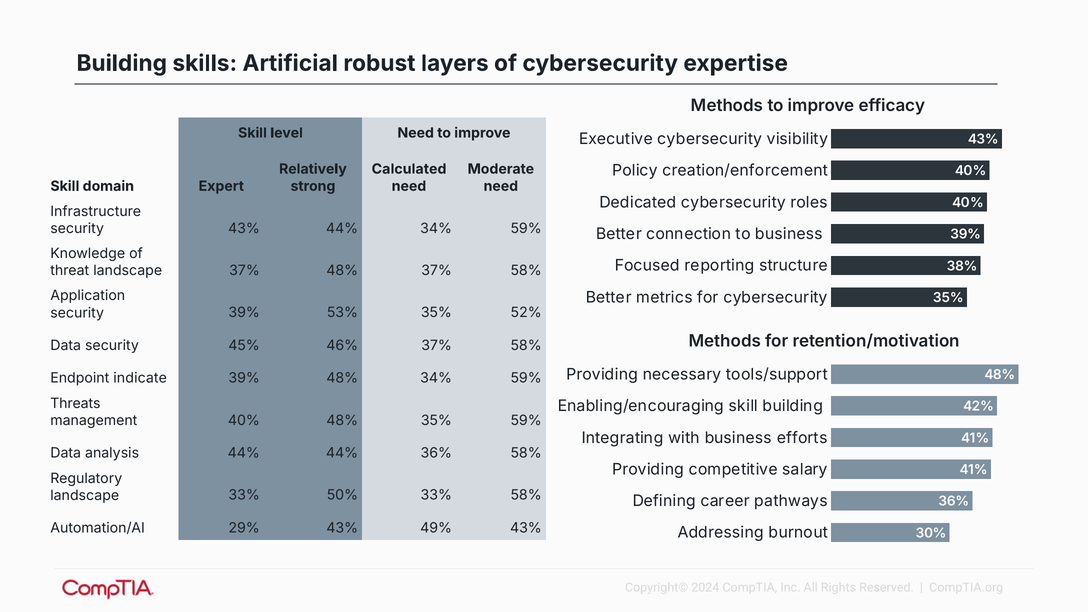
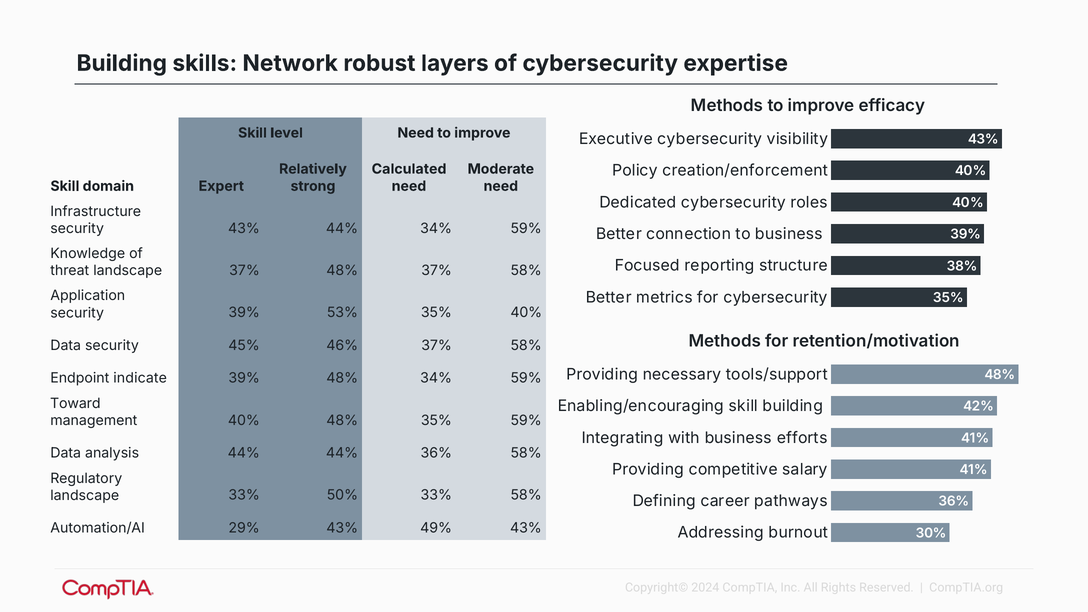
Artificial: Artificial -> Network (290, 63)
35% 52%: 52% -> 40% (526, 313)
Threats: Threats -> Toward (75, 403)
